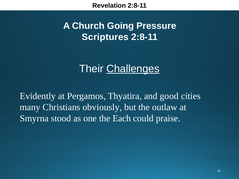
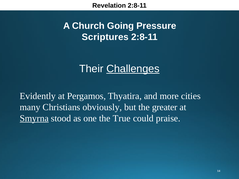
good: good -> more (169, 96)
outlaw: outlaw -> greater (165, 107)
Smyrna underline: none -> present (34, 118)
Each: Each -> True (122, 118)
